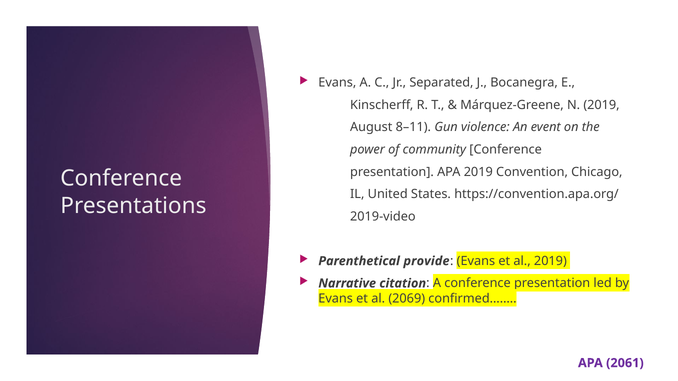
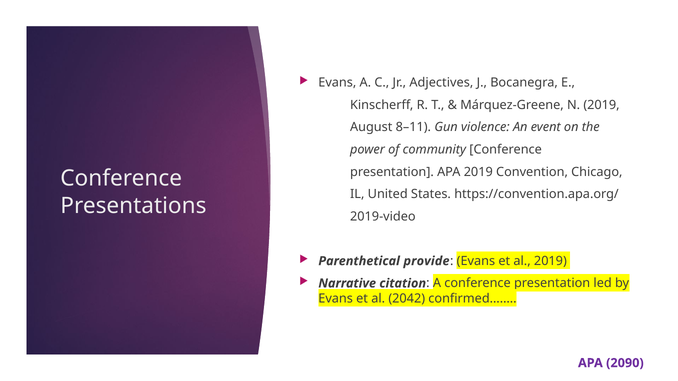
Separated: Separated -> Adjectives (441, 83)
2069: 2069 -> 2042 (407, 299)
2061: 2061 -> 2090 (625, 363)
